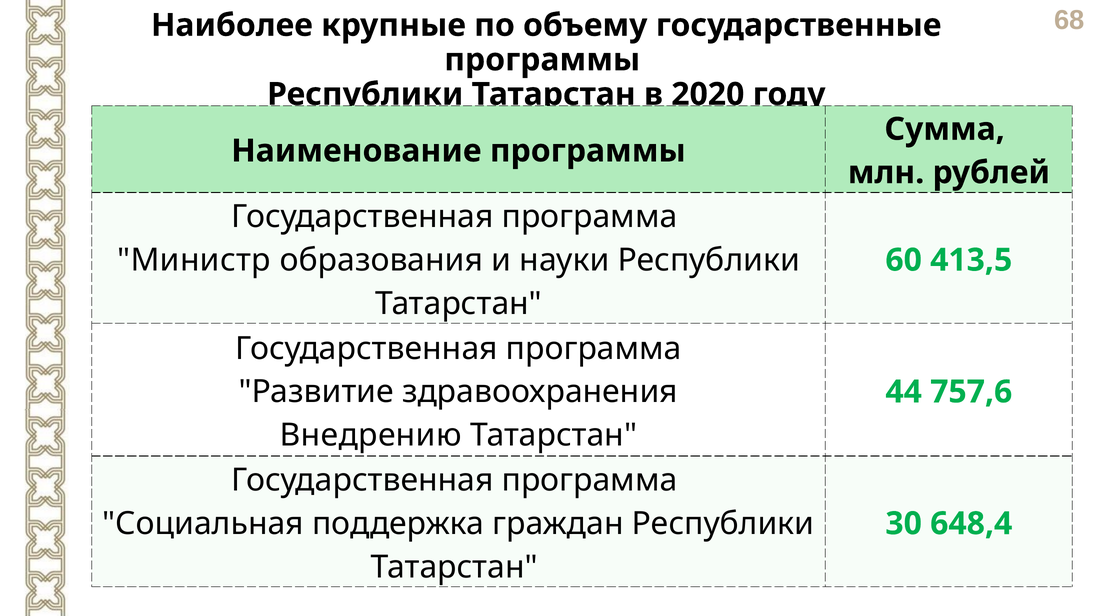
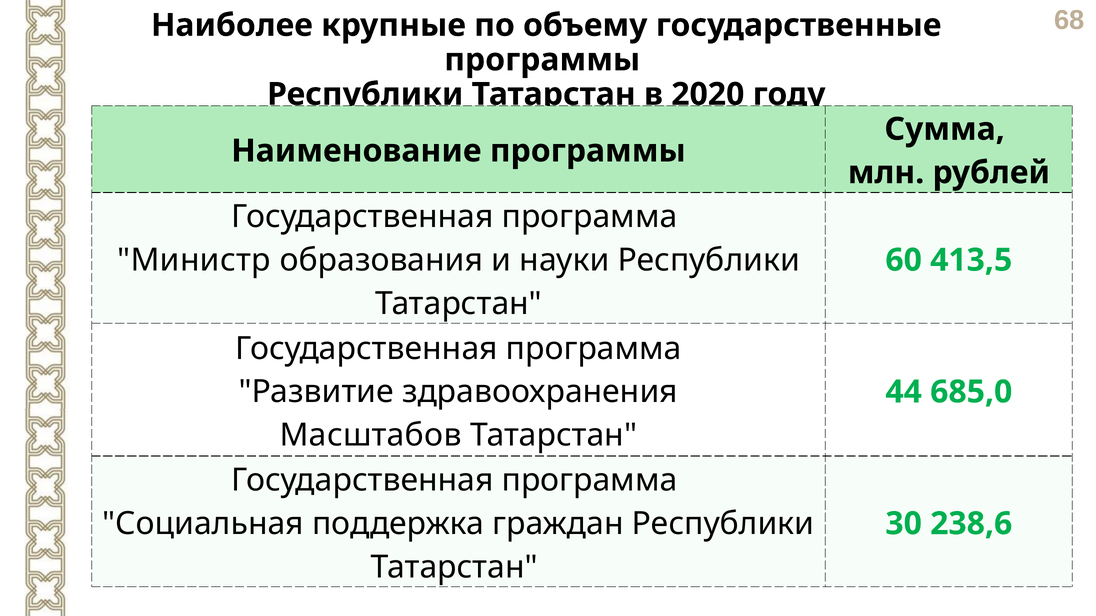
757,6: 757,6 -> 685,0 (971, 392)
Внедрению: Внедрению -> Масштабов (371, 436)
648,4: 648,4 -> 238,6 (971, 524)
